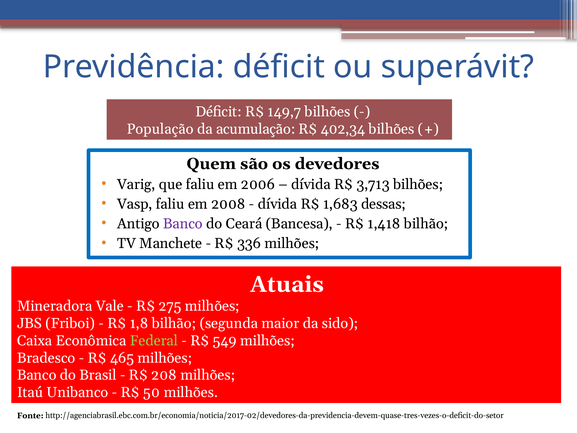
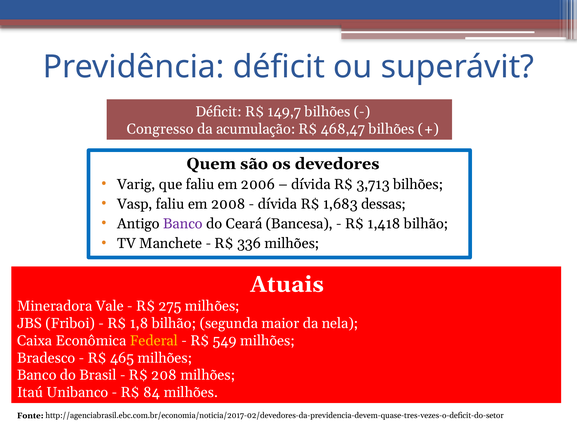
População: População -> Congresso (160, 129)
402,34: 402,34 -> 468,47 (343, 129)
sido: sido -> nela (340, 323)
Federal colour: light green -> yellow (154, 340)
50: 50 -> 84 (152, 392)
